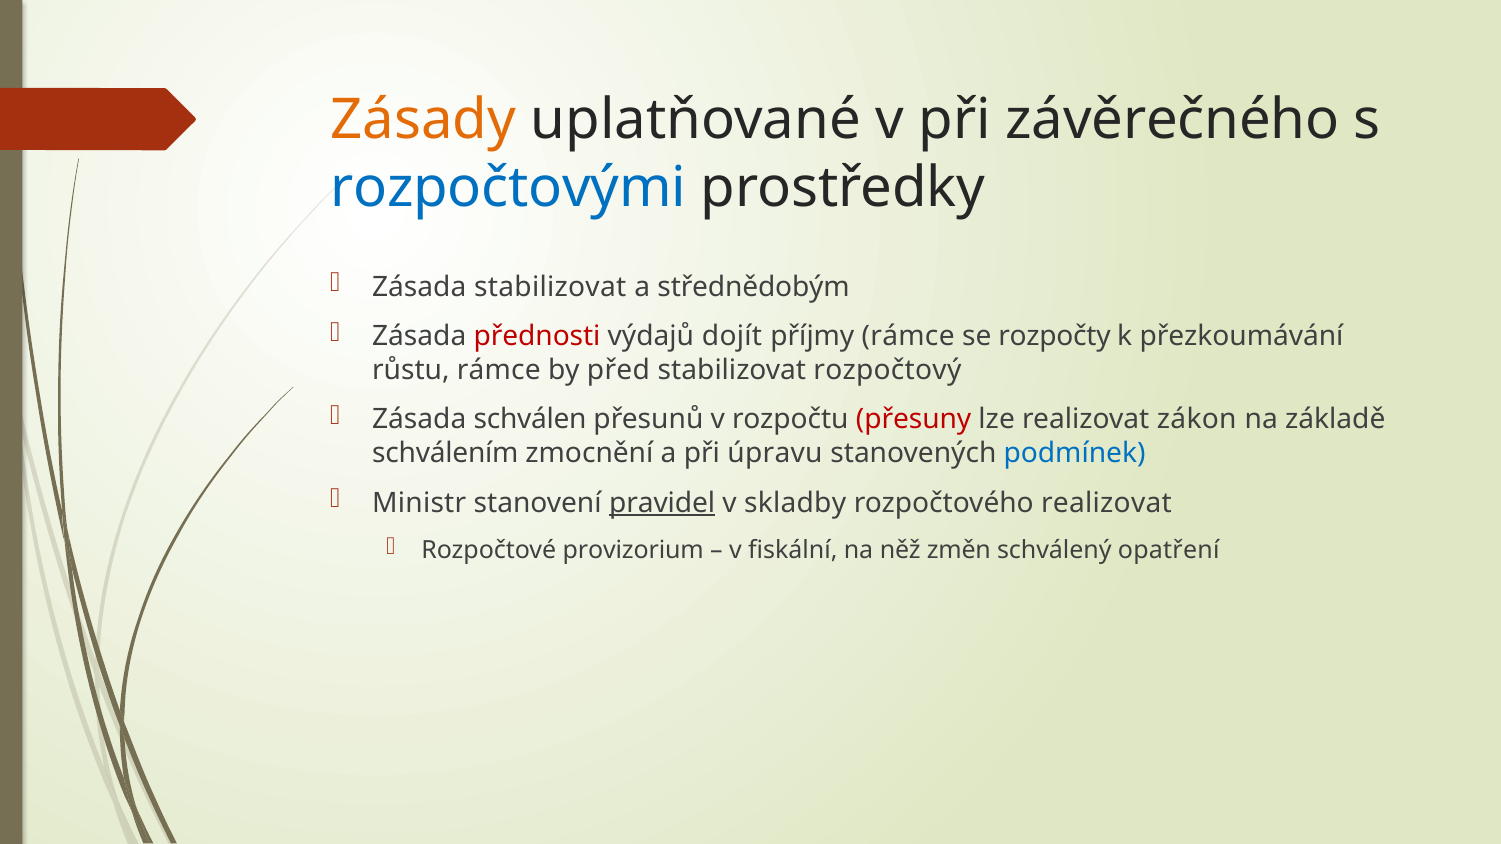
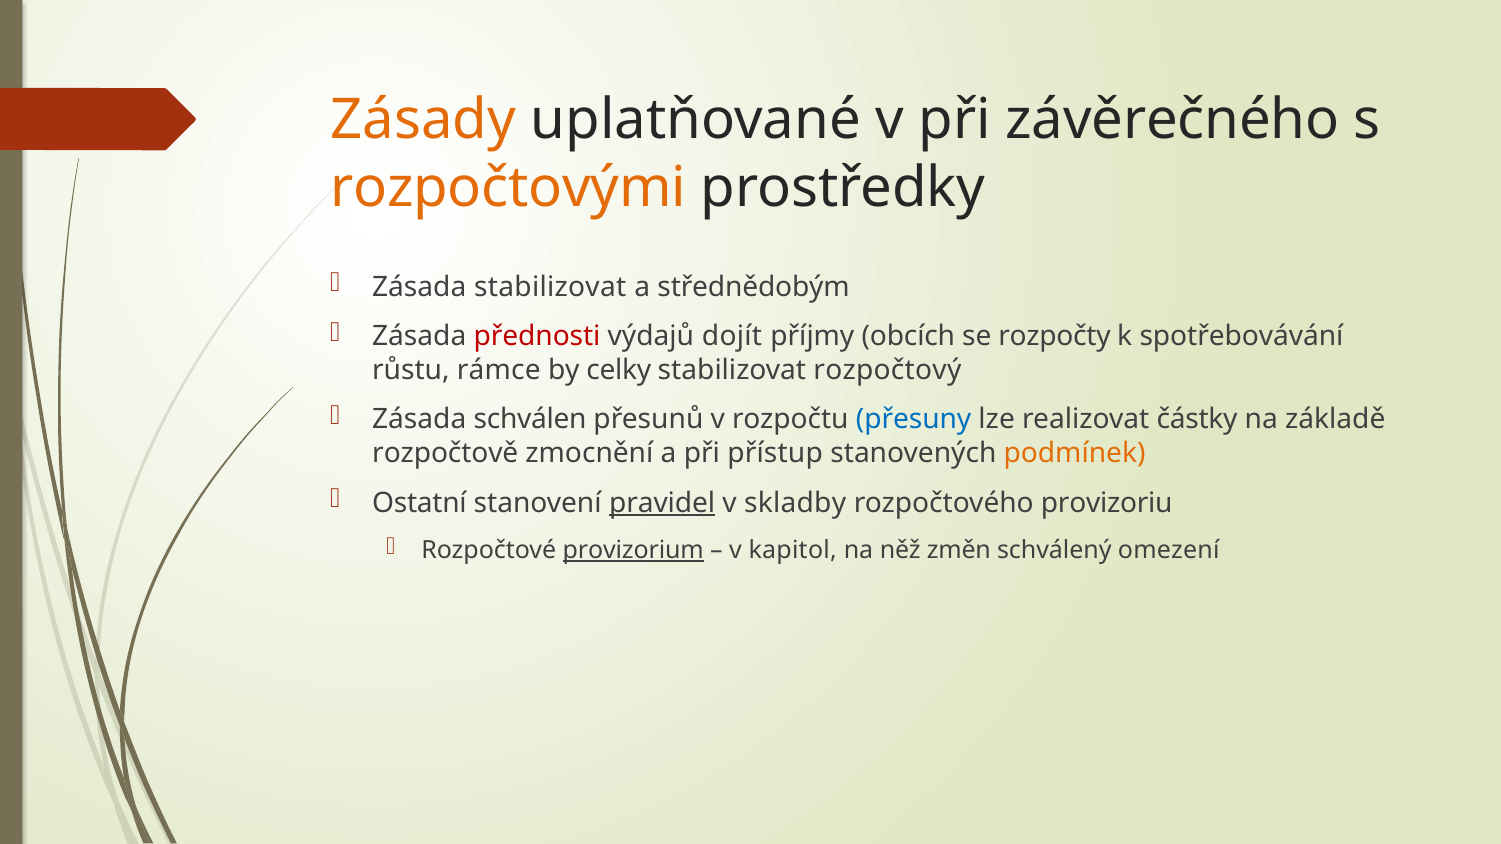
rozpočtovými colour: blue -> orange (508, 188)
příjmy rámce: rámce -> obcích (908, 337)
přezkoumávání: přezkoumávání -> spotřebovávání (1242, 337)
před: před -> celky (619, 370)
přesuny colour: red -> blue (914, 420)
zákon: zákon -> částky (1197, 420)
schválením: schválením -> rozpočtově (445, 454)
úpravu: úpravu -> přístup (775, 454)
podmínek colour: blue -> orange (1075, 454)
Ministr: Ministr -> Ostatní (419, 503)
rozpočtového realizovat: realizovat -> provizoriu (1107, 503)
provizorium underline: none -> present (633, 550)
fiskální: fiskální -> kapitol (793, 550)
opatření: opatření -> omezení (1169, 550)
